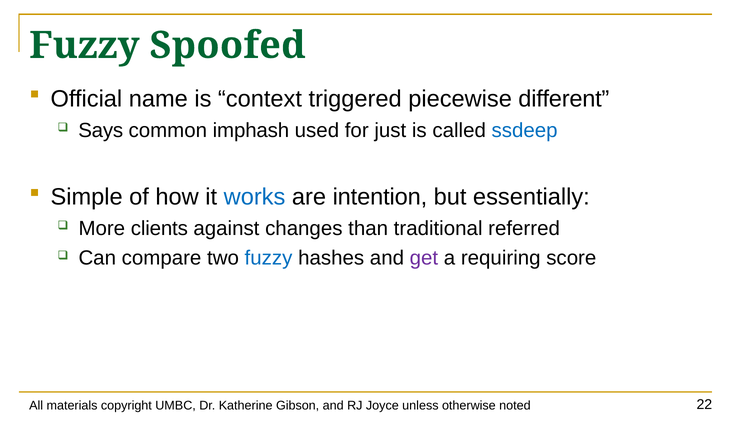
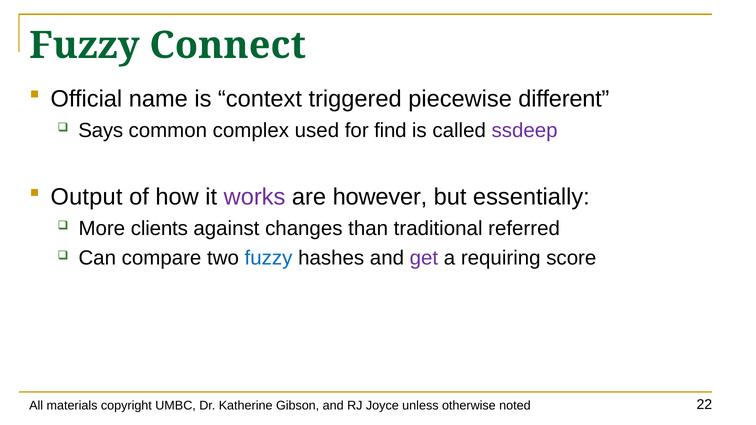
Spoofed: Spoofed -> Connect (228, 45)
imphash: imphash -> complex (251, 130)
just: just -> find (390, 130)
ssdeep colour: blue -> purple (525, 130)
Simple: Simple -> Output (87, 197)
works colour: blue -> purple (255, 197)
intention: intention -> however (380, 197)
